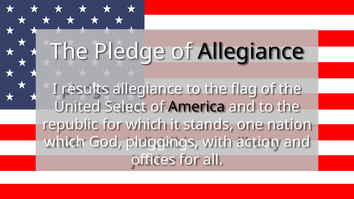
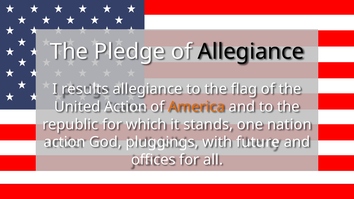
United Select: Select -> Action (126, 107)
America colour: black -> orange (197, 107)
which: which -> action (65, 142)
action: action -> future (258, 142)
